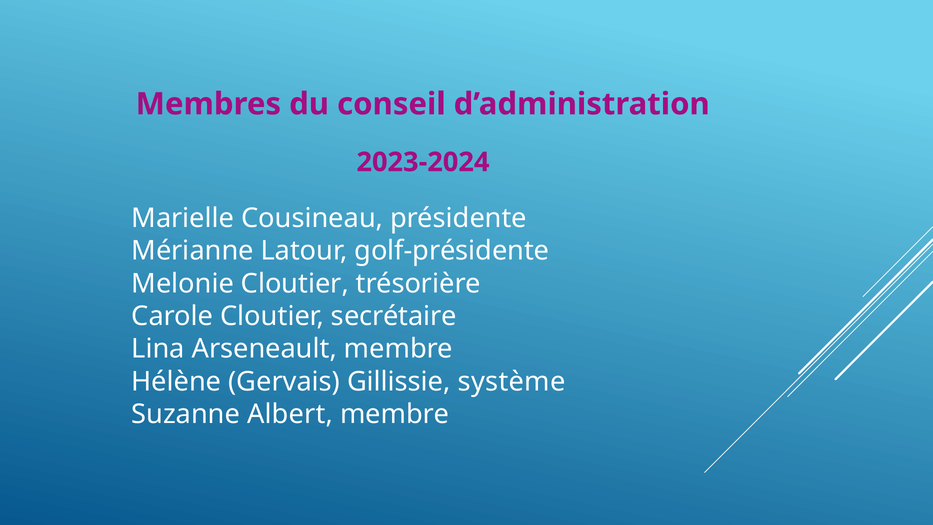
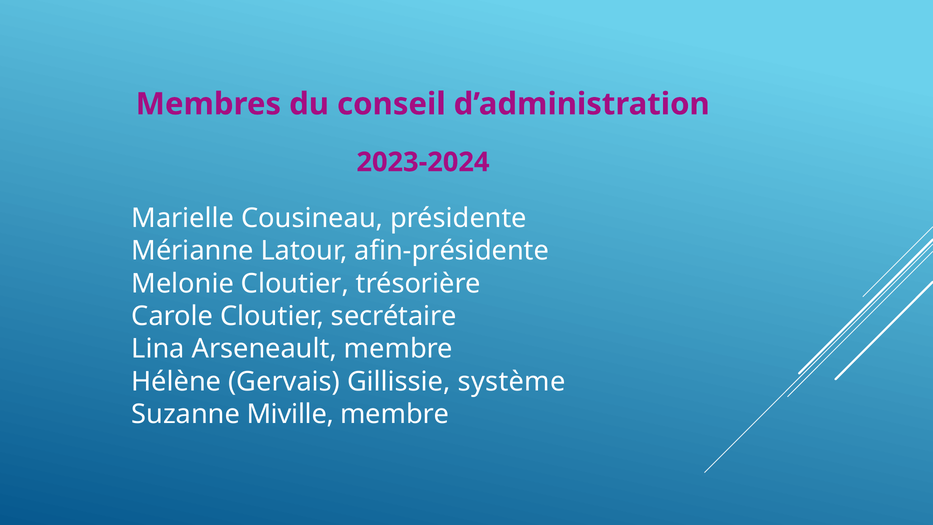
golf-présidente: golf-présidente -> afin-présidente (452, 251)
Albert: Albert -> Miville (290, 414)
